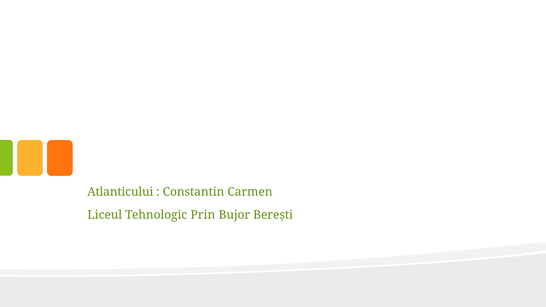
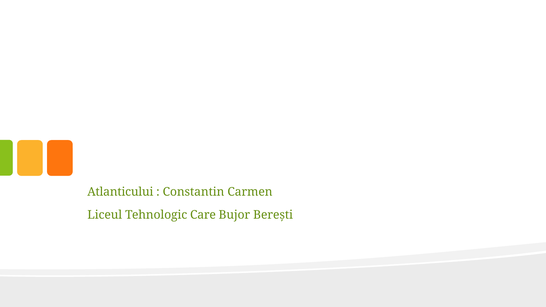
Prin: Prin -> Care (203, 215)
